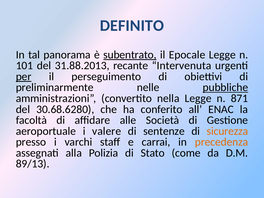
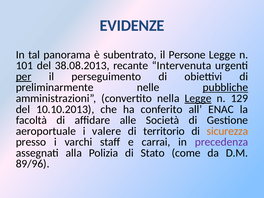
DEFINITO: DEFINITO -> EVIDENZE (132, 26)
subentrato underline: present -> none (130, 55)
Epocale: Epocale -> Persone (187, 55)
31.88.2013: 31.88.2013 -> 38.08.2013 (82, 66)
Legge underline: none -> present (198, 98)
871: 871 -> 129 (239, 98)
30.68.6280: 30.68.6280 -> 10.10.2013 (65, 109)
sentenze: sentenze -> territorio (164, 131)
precedenza colour: orange -> purple (222, 142)
89/13: 89/13 -> 89/96 (33, 164)
